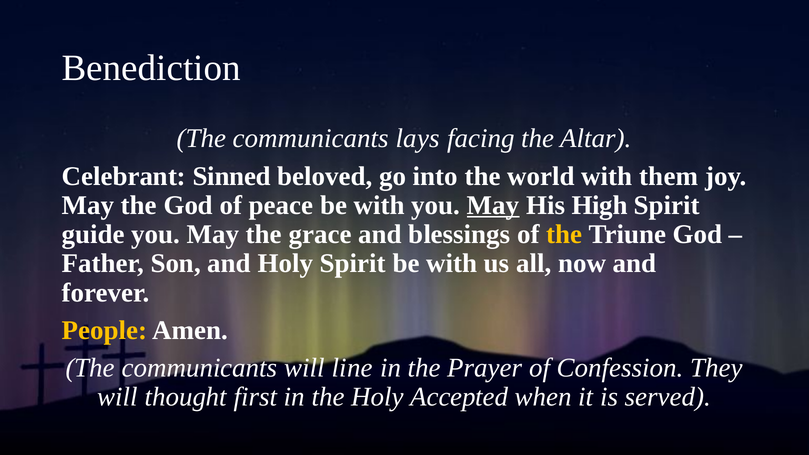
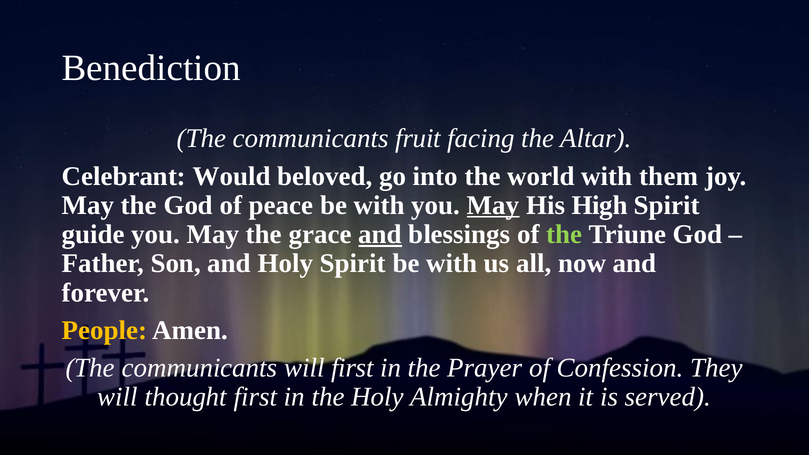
lays: lays -> fruit (418, 139)
Sinned: Sinned -> Would (232, 176)
and underline: none -> present (380, 234)
the colour: yellow -> light green (564, 234)
will line: line -> first (352, 368)
Accepted: Accepted -> Almighty (459, 397)
